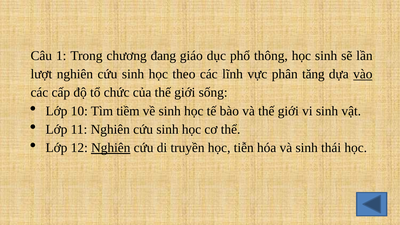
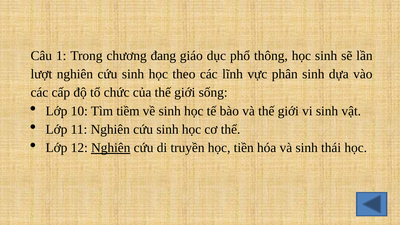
phân tăng: tăng -> sinh (313, 74)
vào underline: present -> none (363, 74)
tiễn: tiễn -> tiền (244, 148)
